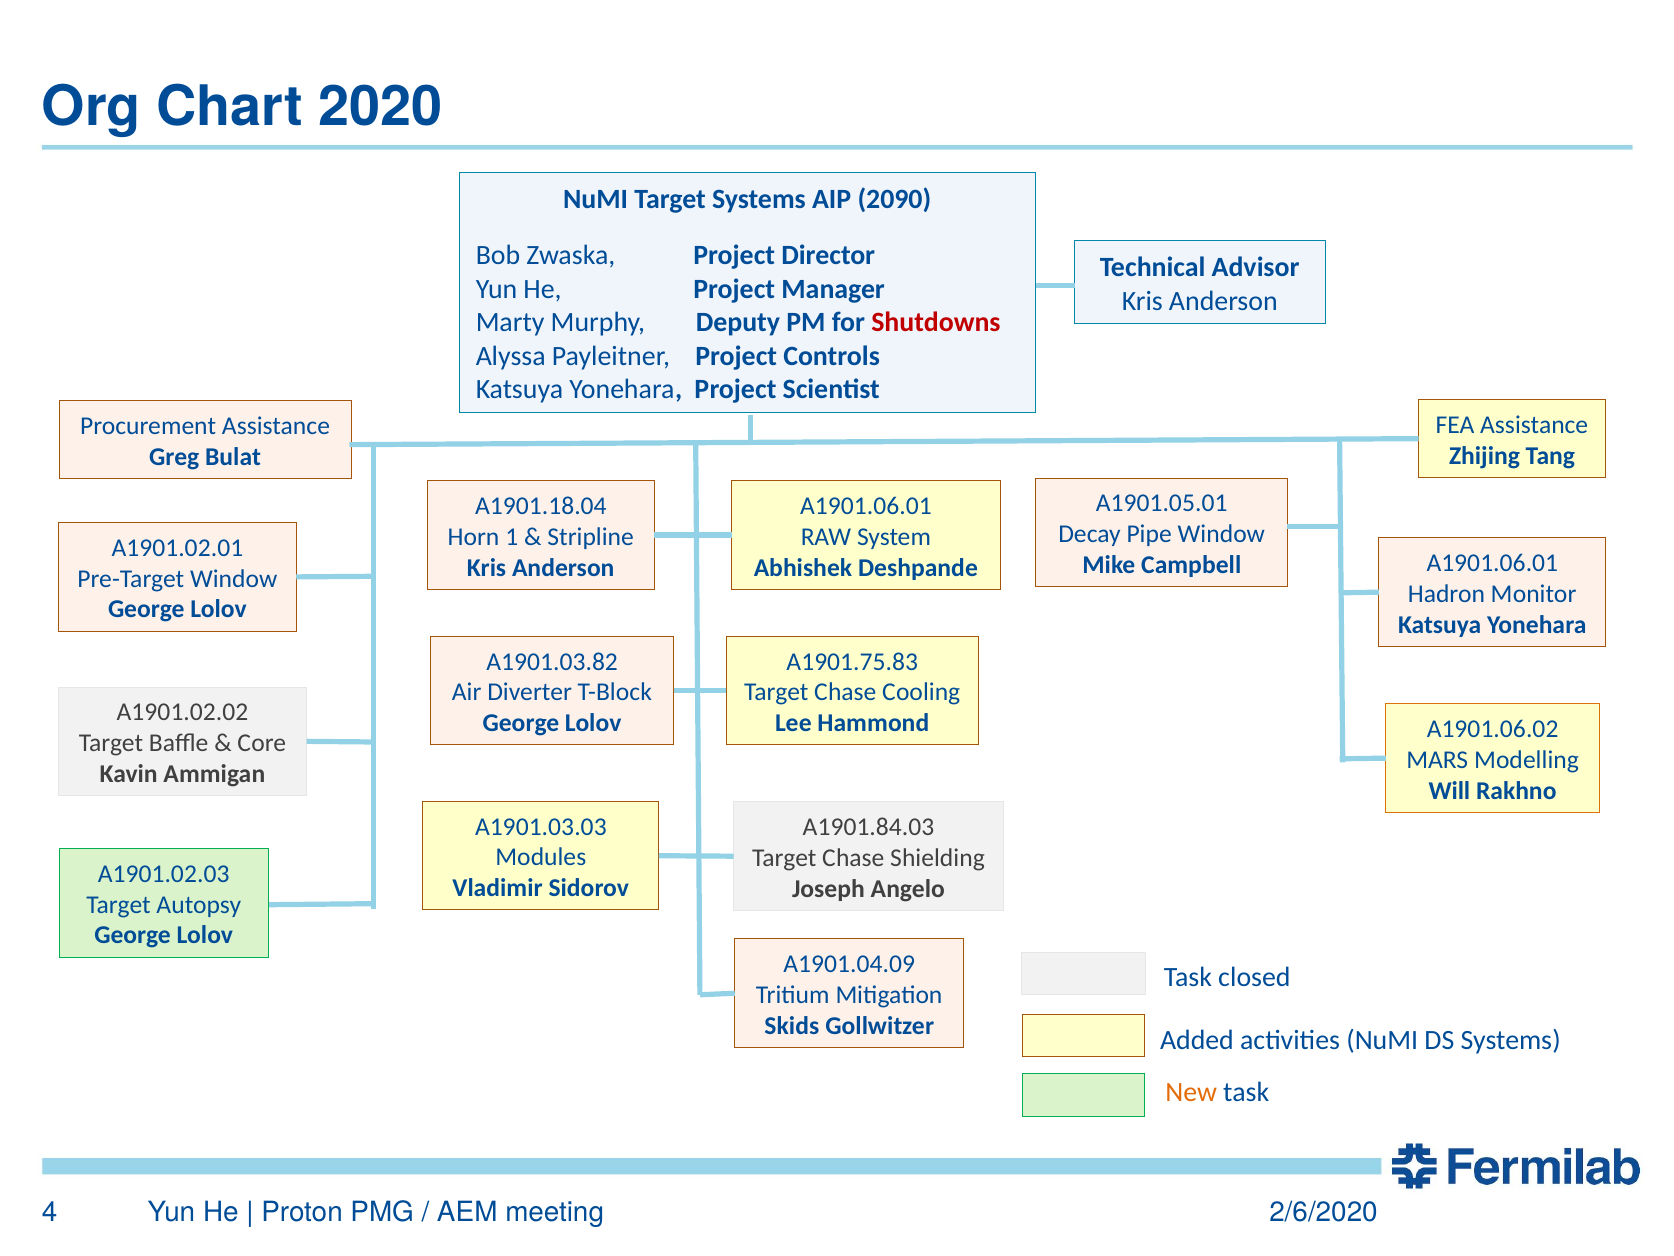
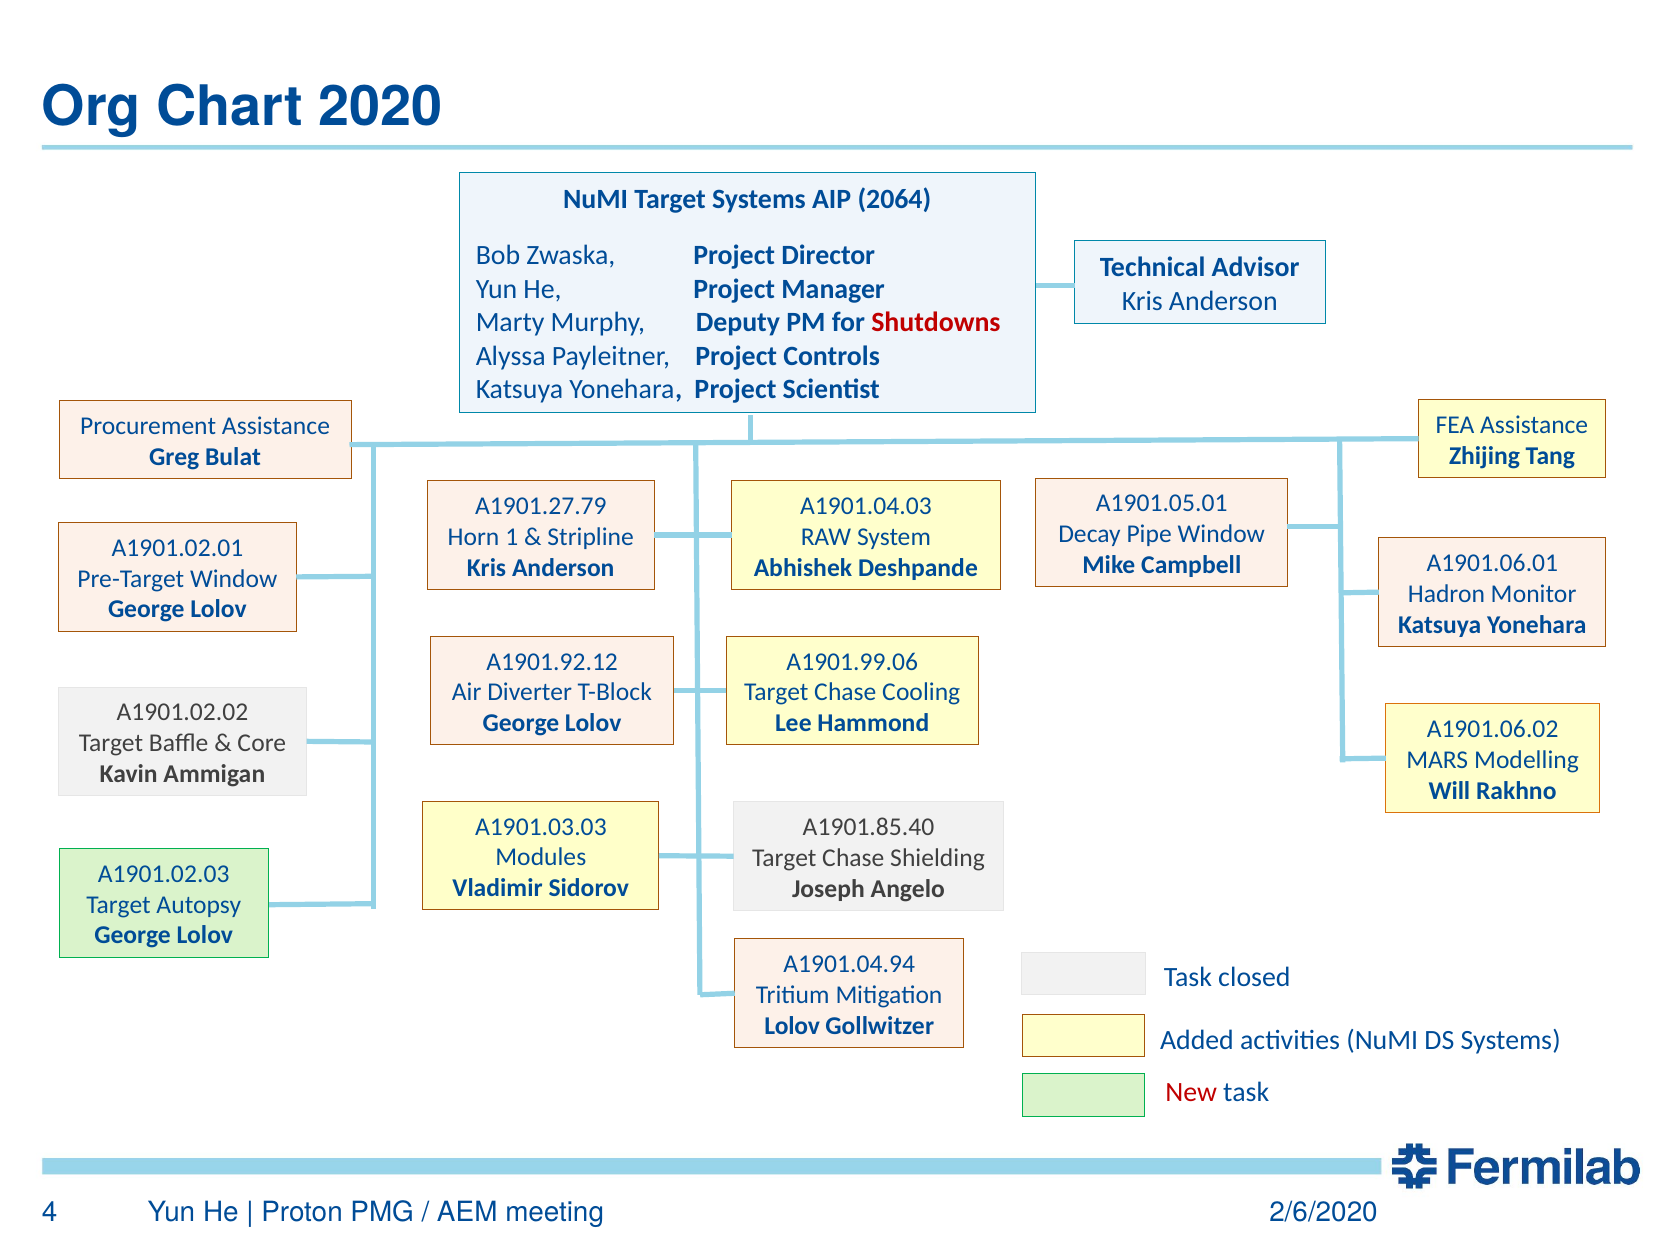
2090: 2090 -> 2064 (894, 200)
A1901.18.04: A1901.18.04 -> A1901.27.79 (541, 506)
A1901.06.01: A1901.06.01 -> A1901.04.03 (866, 506)
A1901.03.82: A1901.03.82 -> A1901.92.12 (552, 661)
A1901.75.83: A1901.75.83 -> A1901.99.06 (852, 661)
A1901.84.03: A1901.84.03 -> A1901.85.40 (869, 827)
A1901.04.09: A1901.04.09 -> A1901.04.94 (849, 964)
Skids: Skids -> Lolov (792, 1025)
New colour: orange -> red (1191, 1092)
